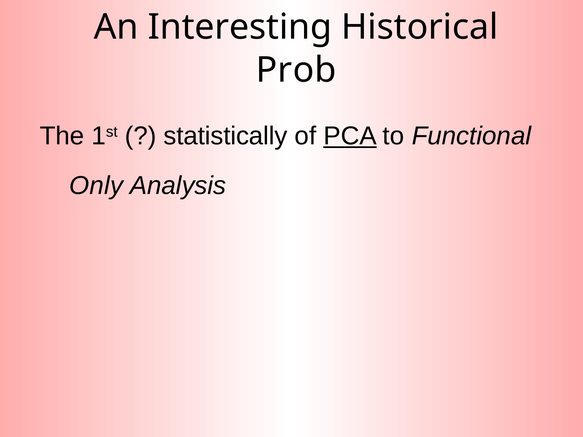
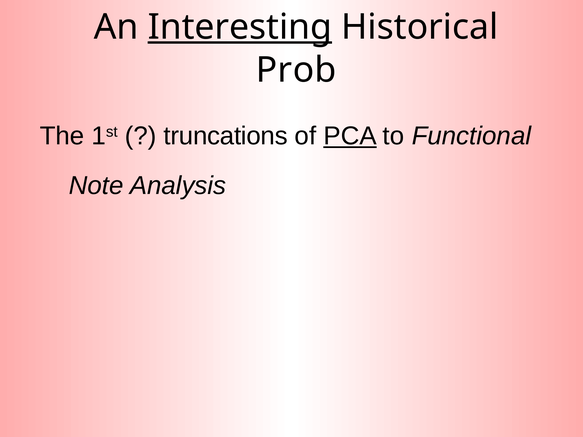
Interesting underline: none -> present (240, 27)
statistically: statistically -> truncations (226, 136)
Only: Only -> Note (96, 186)
